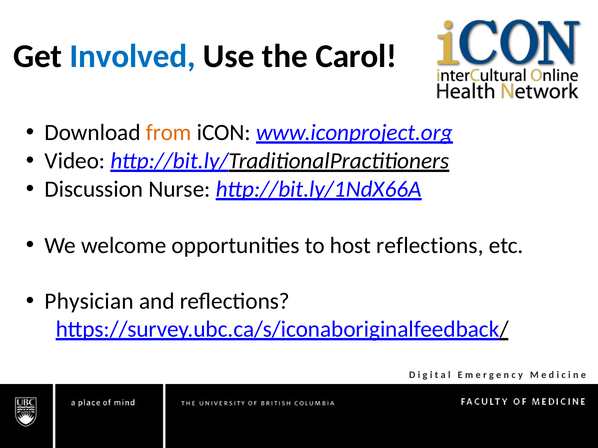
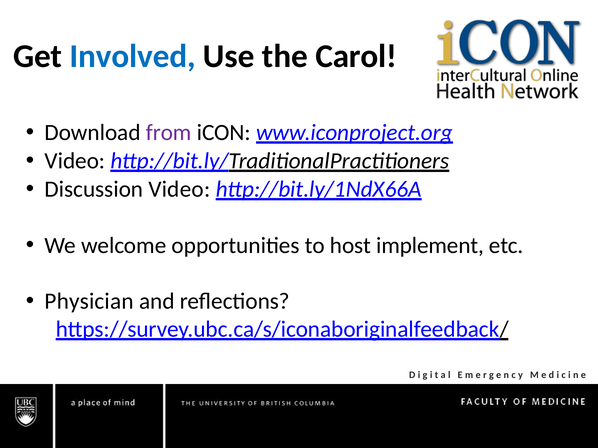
from colour: orange -> purple (169, 133)
Discussion Nurse: Nurse -> Video (179, 189)
host reflections: reflections -> implement (430, 246)
